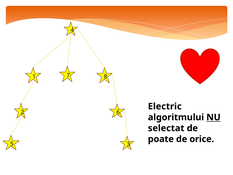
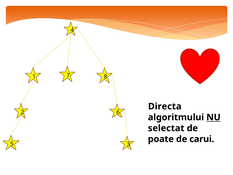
Electric: Electric -> Directa (165, 106)
orice: orice -> carui (202, 139)
